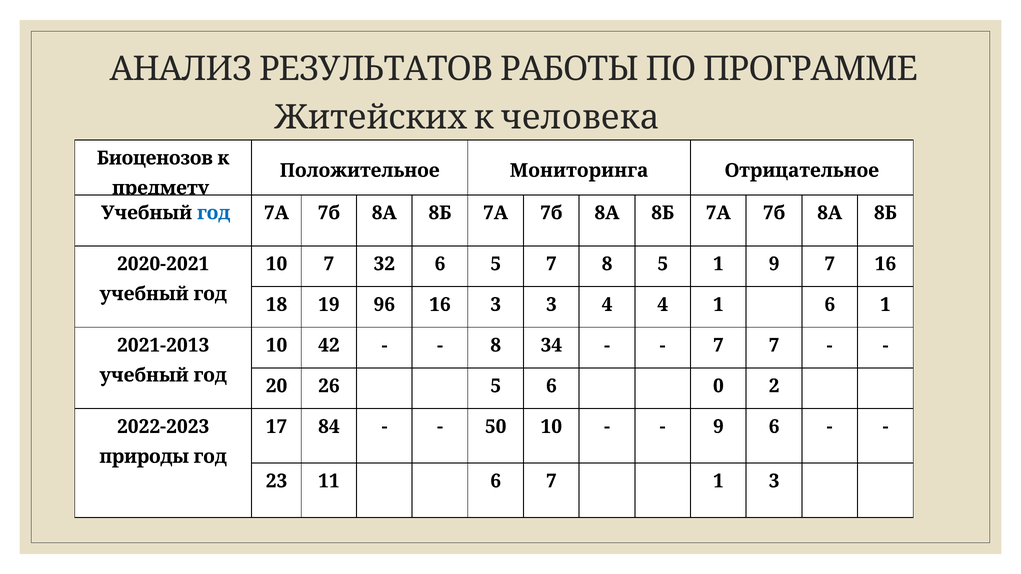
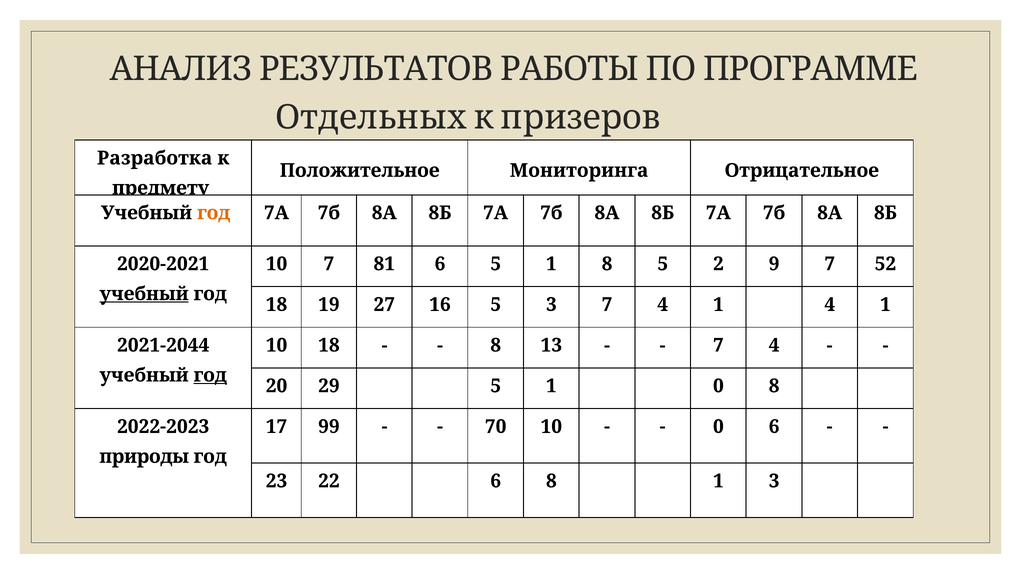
Житейских: Житейских -> Отдельных (371, 118)
человека: человека -> призеров (580, 118)
Биоценозов: Биоценозов -> Разработка (155, 158)
год colour: blue -> orange (214, 213)
32: 32 -> 81 (384, 264)
6 5 7: 7 -> 1 (551, 264)
5 1: 1 -> 2 (718, 264)
7 16: 16 -> 52 (885, 264)
учебный underline: none -> present (144, 294)
96: 96 -> 27 (384, 305)
16 3: 3 -> 5 (496, 305)
3 4: 4 -> 7 (607, 305)
1 6: 6 -> 4 (830, 305)
2021-2013: 2021-2013 -> 2021-2044 (163, 345)
10 42: 42 -> 18 (329, 345)
34: 34 -> 13 (551, 345)
7: 7 -> 4 (774, 345)
год underline: none -> present (210, 375)
26: 26 -> 29 (329, 386)
6: 6 -> 1 (551, 386)
0 2: 2 -> 8 (774, 386)
84: 84 -> 99 (329, 427)
50: 50 -> 70 (496, 427)
9: 9 -> 0 (718, 427)
11: 11 -> 22 (329, 481)
6 7: 7 -> 8 (551, 481)
